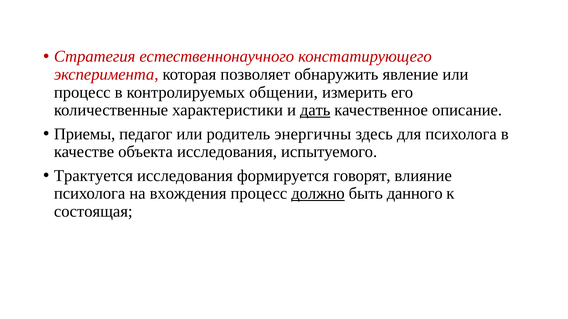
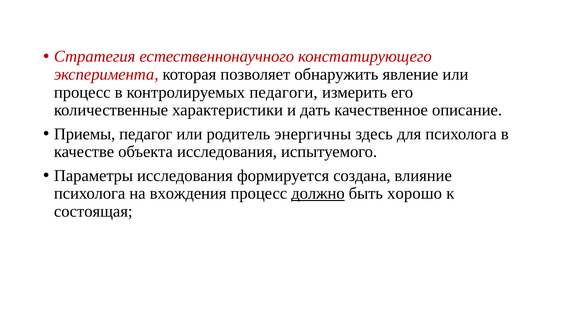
общении: общении -> педагоги (284, 92)
дать underline: present -> none (315, 110)
Трактуется: Трактуется -> Параметры (93, 176)
говорят: говорят -> создана (362, 176)
данного: данного -> хорошо (415, 194)
